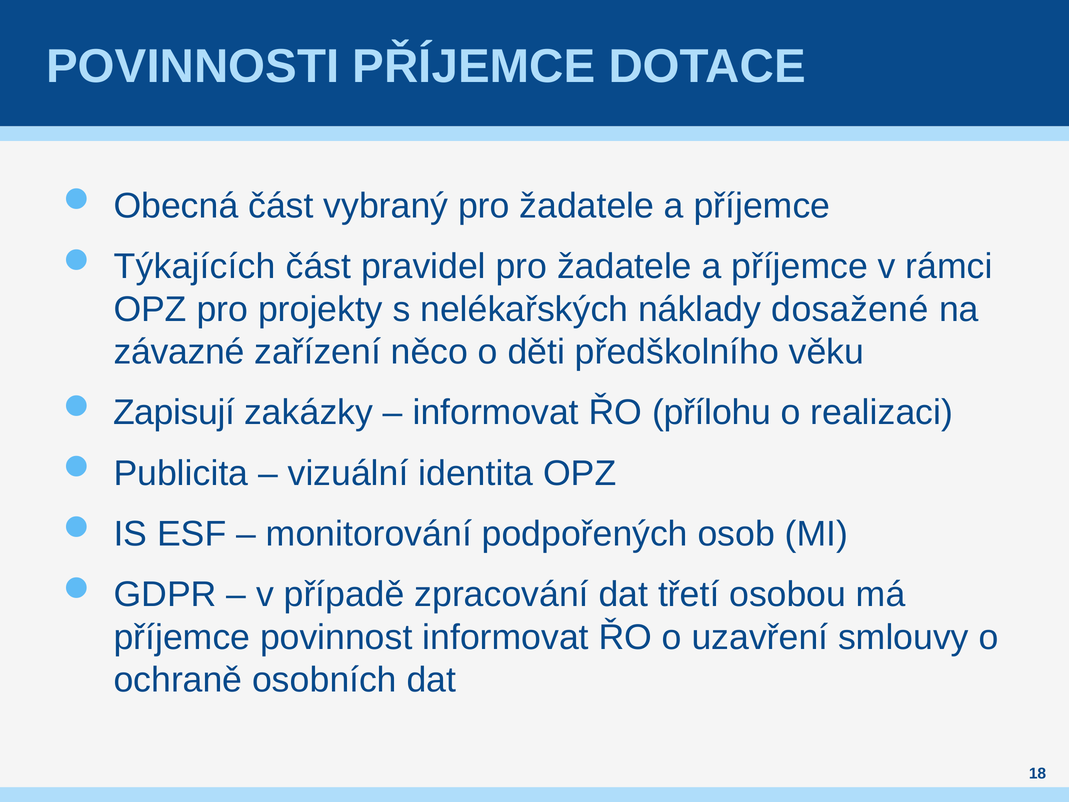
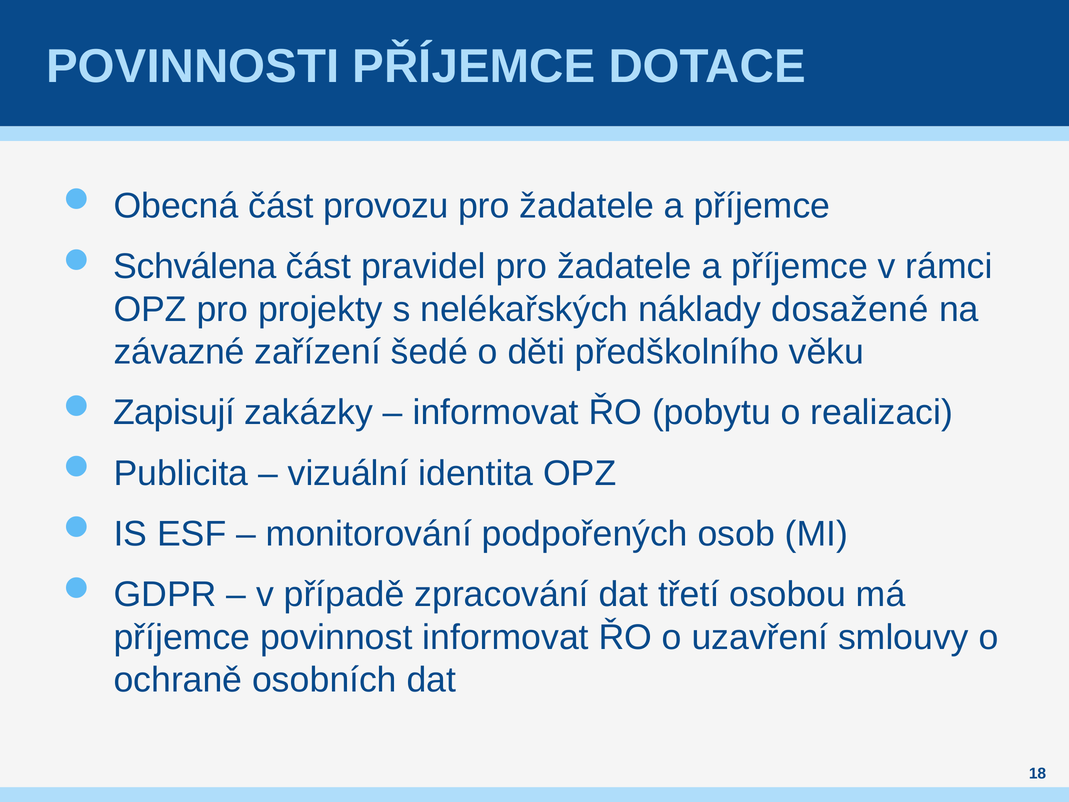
vybraný: vybraný -> provozu (386, 206)
Týkajících: Týkajících -> Schválena (195, 266)
něco: něco -> šedé (429, 352)
přílohu: přílohu -> pobytu (711, 413)
